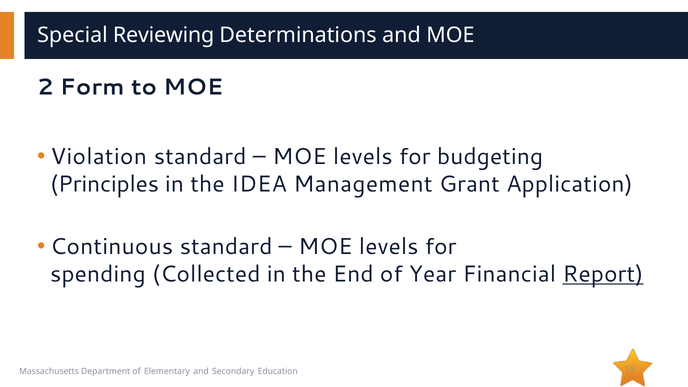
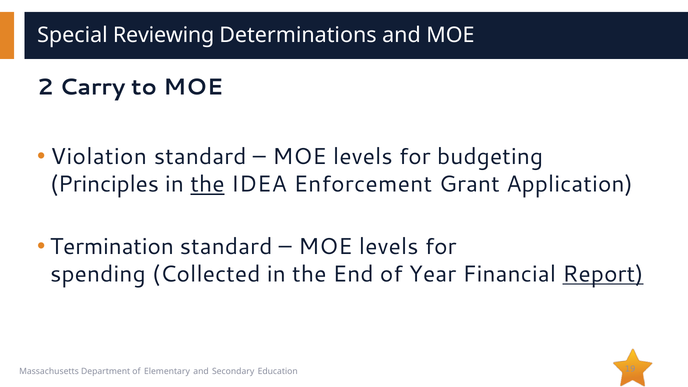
Form: Form -> Carry (92, 87)
the underline: none -> present (207, 184)
Management: Management -> Enforcement (363, 184)
Continuous: Continuous -> Termination (112, 247)
